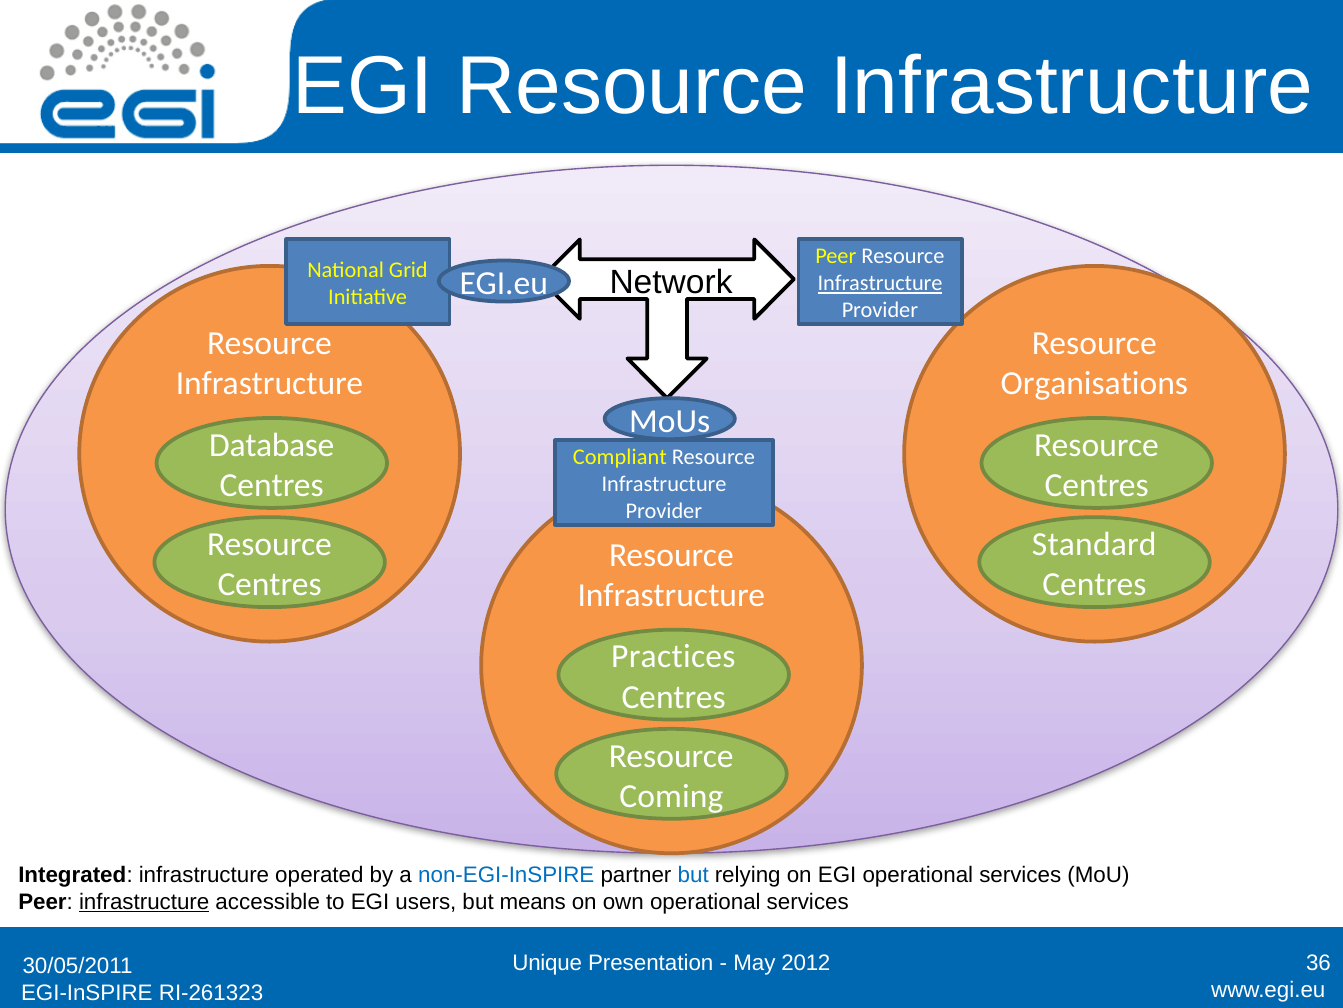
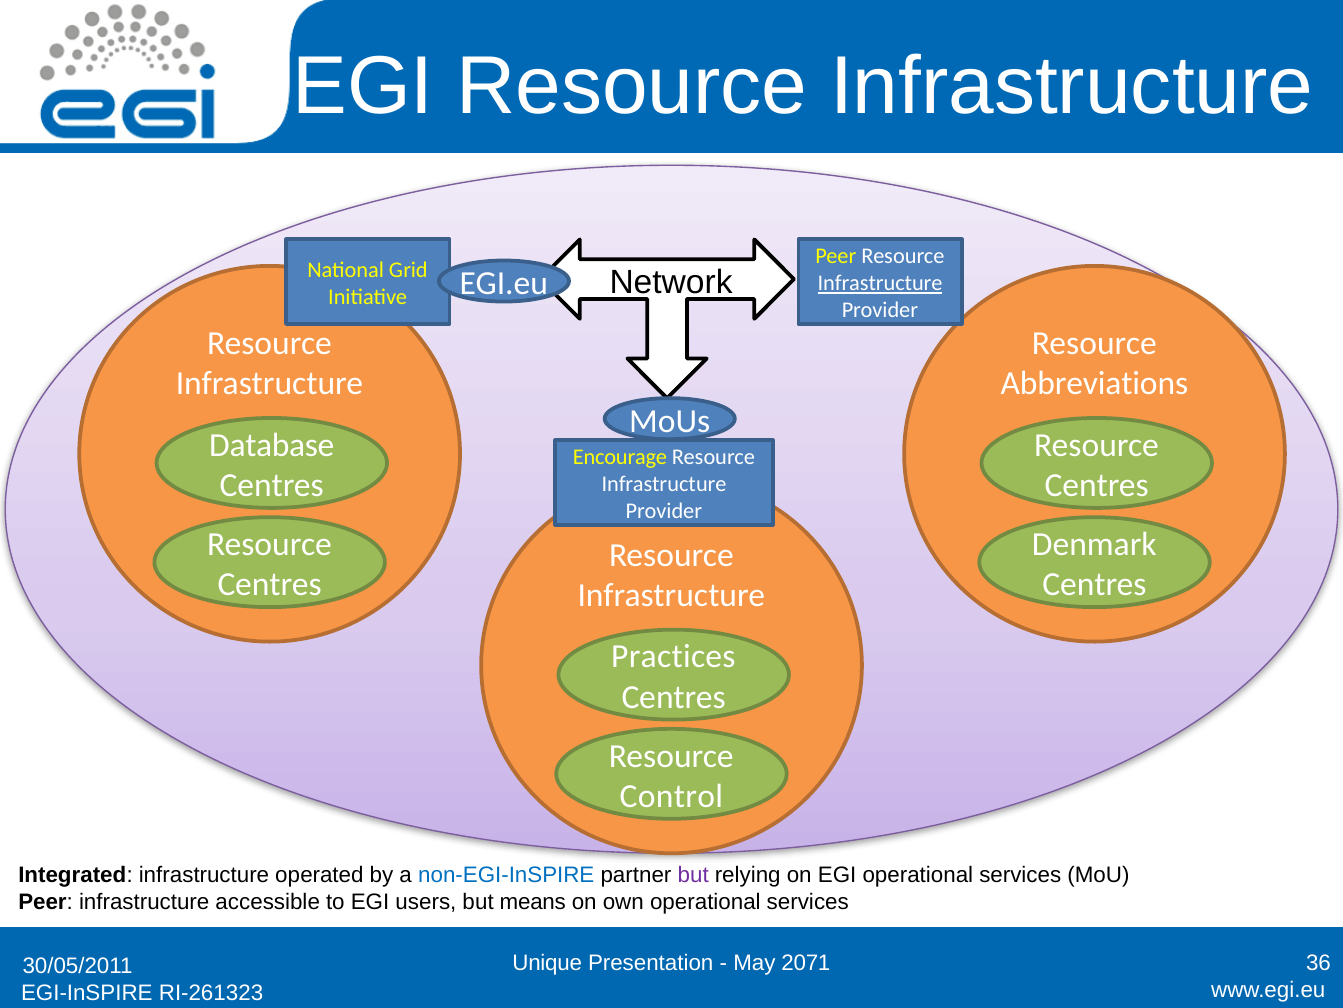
Organisations: Organisations -> Abbreviations (1094, 383)
Compliant: Compliant -> Encourage (620, 457)
Standard: Standard -> Denmark (1094, 544)
Coming: Coming -> Control (671, 796)
but colour: blue -> purple (693, 874)
infrastructure underline: present -> none (144, 901)
2012: 2012 -> 2071 (806, 962)
